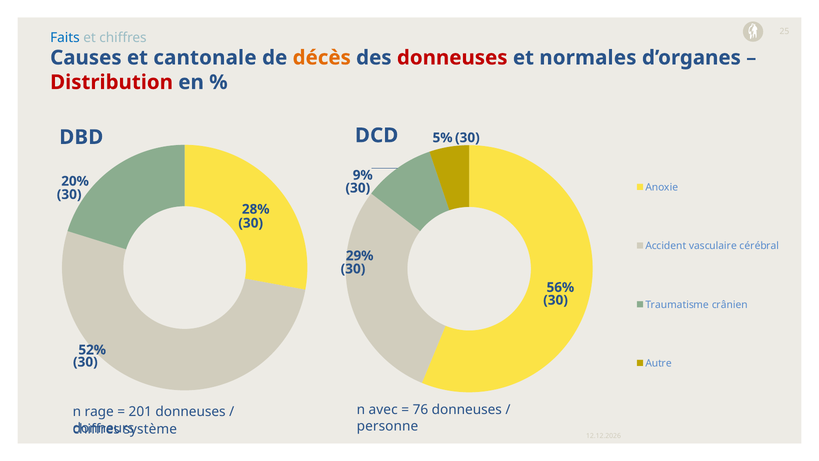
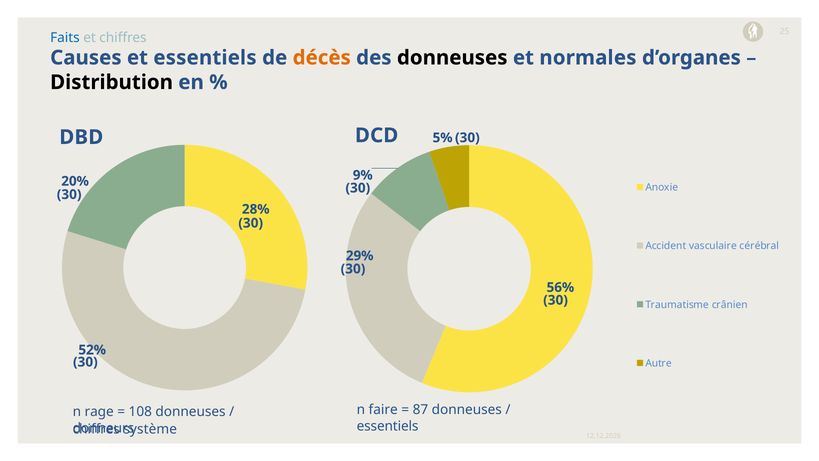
et cantonale: cantonale -> essentiels (205, 58)
donneuses colour: red -> black (452, 58)
Distribution colour: red -> black (112, 82)
avec: avec -> faire (383, 409)
76: 76 -> 87 (420, 409)
201: 201 -> 108 (140, 411)
personne: personne -> essentiels (388, 426)
